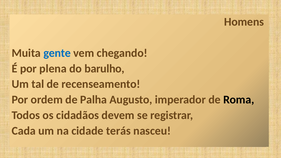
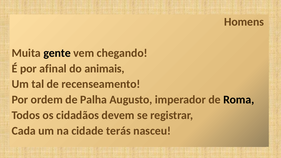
gente colour: blue -> black (57, 53)
plena: plena -> afinal (53, 69)
barulho: barulho -> animais (105, 69)
